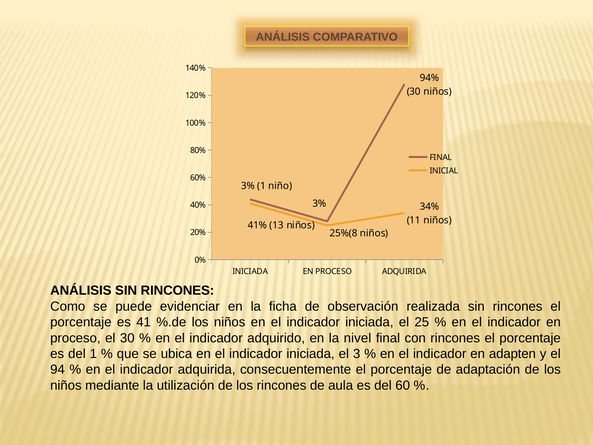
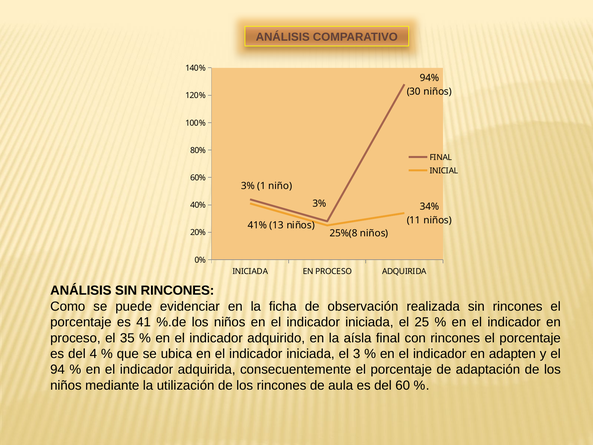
el 30: 30 -> 35 (127, 338)
nivel: nivel -> aísla (358, 338)
del 1: 1 -> 4 (93, 354)
